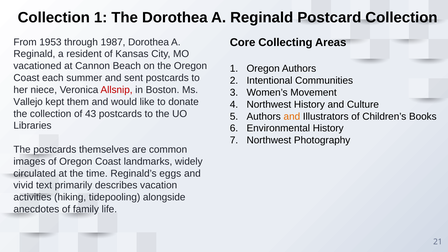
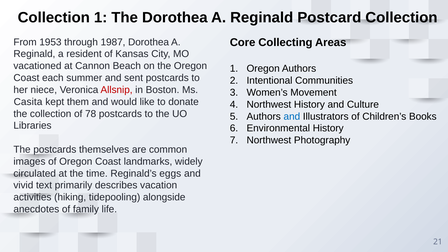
Vallejo: Vallejo -> Casita (28, 102)
43: 43 -> 78 (91, 114)
and colour: orange -> blue (292, 116)
